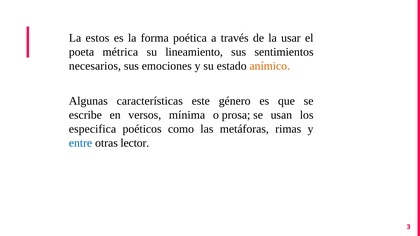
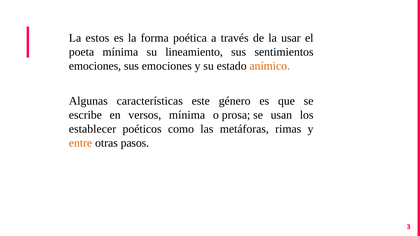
poeta métrica: métrica -> mínima (120, 52)
necesarios: necesarios -> emociones (95, 66)
especifica: especifica -> establecer (93, 129)
entre colour: blue -> orange (81, 143)
lector: lector -> pasos (135, 143)
